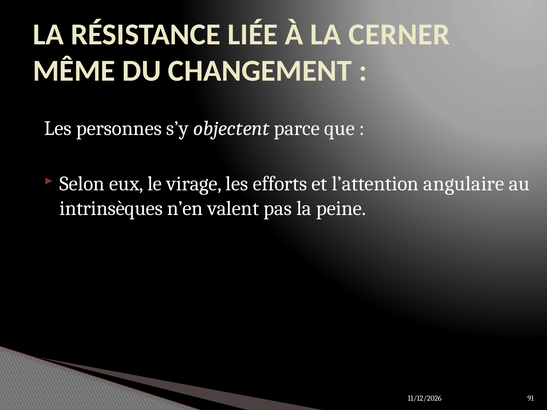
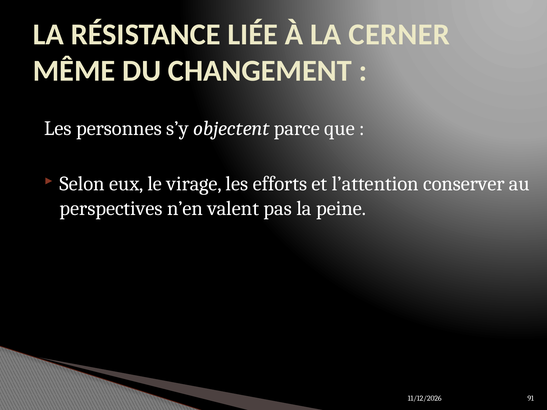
angulaire: angulaire -> conserver (464, 184)
intrinsèques: intrinsèques -> perspectives (111, 209)
